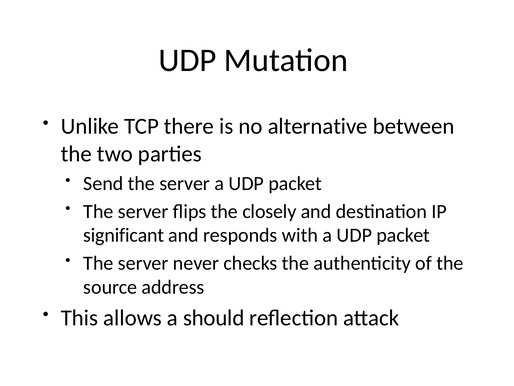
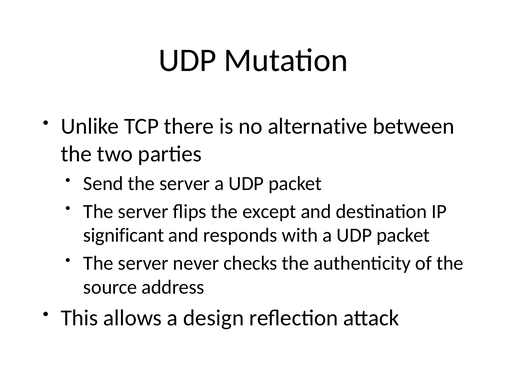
closely: closely -> except (269, 211)
should: should -> design (214, 317)
